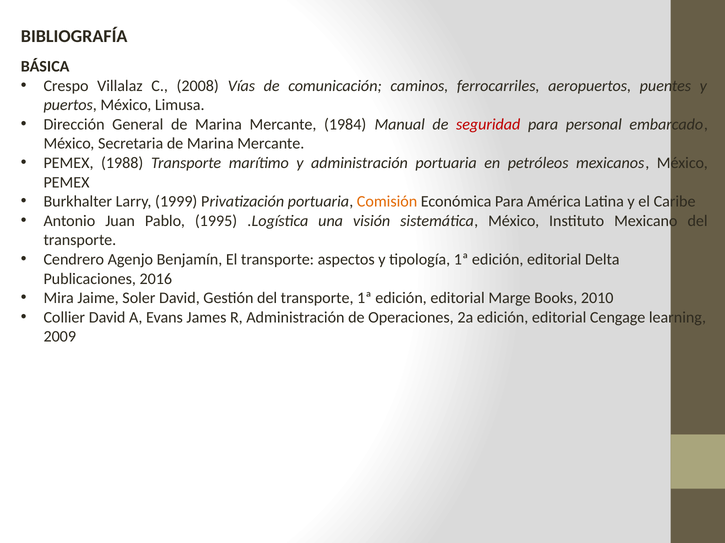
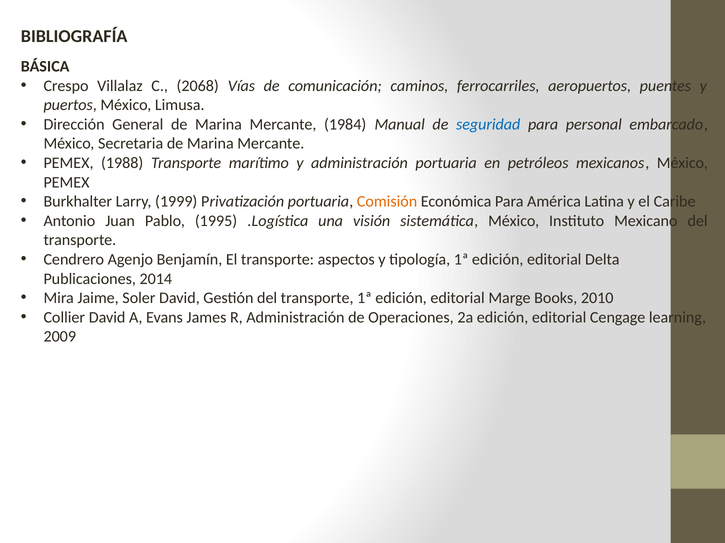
2008: 2008 -> 2068 (198, 86)
seguridad colour: red -> blue (488, 125)
2016: 2016 -> 2014 (156, 279)
